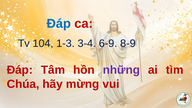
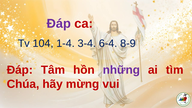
Đáp colour: blue -> purple (59, 24)
1-3: 1-3 -> 1-4 (66, 43)
6-9: 6-9 -> 6-4 (108, 43)
